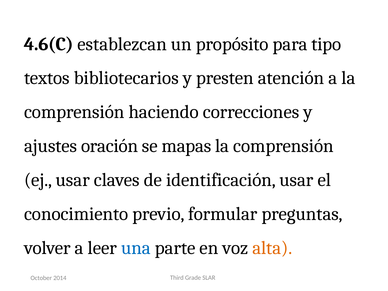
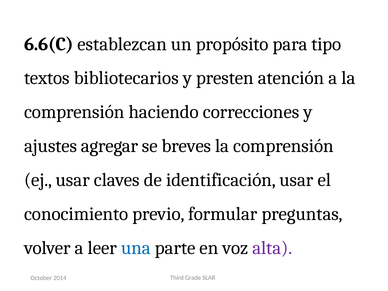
4.6(C: 4.6(C -> 6.6(C (49, 44)
oración: oración -> agregar (110, 146)
mapas: mapas -> breves (186, 146)
alta colour: orange -> purple (272, 248)
